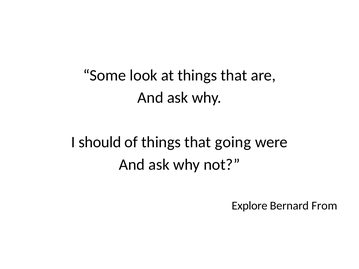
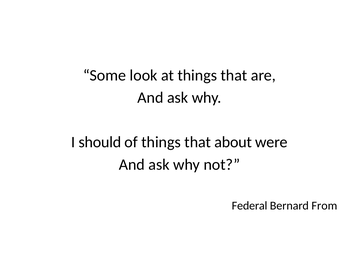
going: going -> about (233, 142)
Explore: Explore -> Federal (250, 206)
